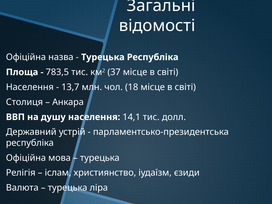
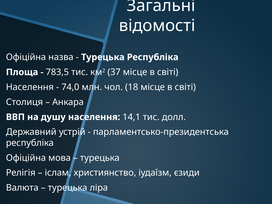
13,7: 13,7 -> 74,0 (70, 87)
